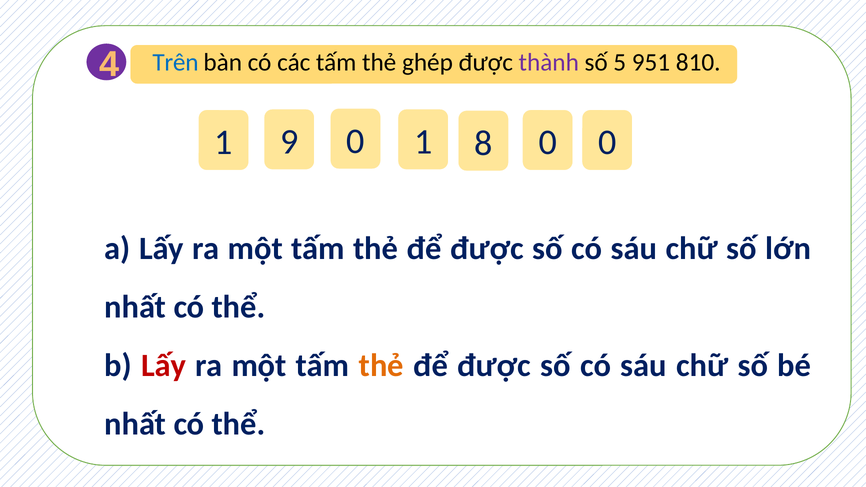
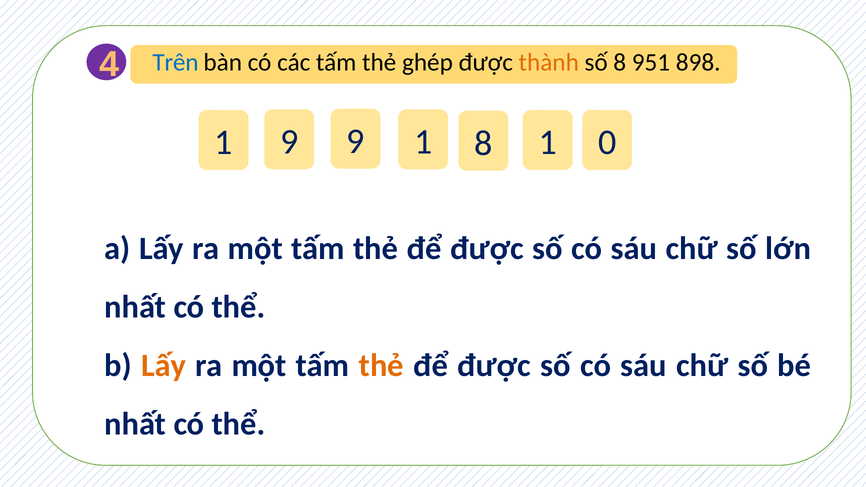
thành colour: purple -> orange (549, 62)
số 5: 5 -> 8 (620, 62)
810: 810 -> 898 (698, 62)
9 0: 0 -> 9 (356, 141)
8 0: 0 -> 1 (548, 143)
Lấy colour: red -> orange (164, 366)
